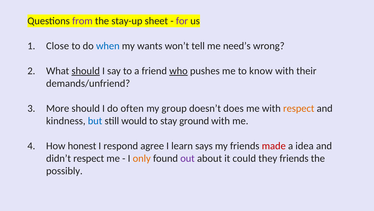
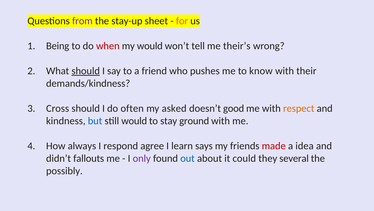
for colour: purple -> orange (182, 21)
Close: Close -> Being (58, 46)
when colour: blue -> red (108, 46)
my wants: wants -> would (150, 46)
need’s: need’s -> their’s (237, 46)
who underline: present -> none (178, 71)
demands/unfriend: demands/unfriend -> demands/kindness (88, 83)
More: More -> Cross (58, 108)
group: group -> asked (174, 108)
does: does -> good (234, 108)
honest: honest -> always (82, 146)
didn’t respect: respect -> fallouts (89, 158)
only colour: orange -> purple (142, 158)
out colour: purple -> blue (188, 158)
they friends: friends -> several (294, 158)
